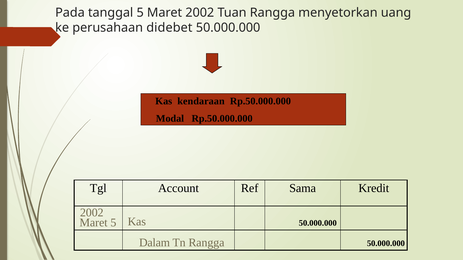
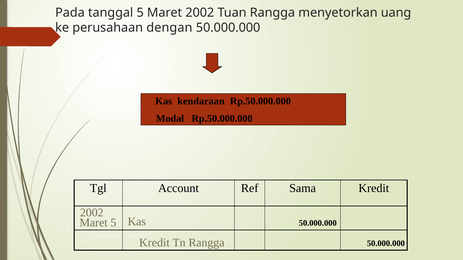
didebet: didebet -> dengan (169, 28)
Dalam: Dalam -> Kredit (154, 243)
